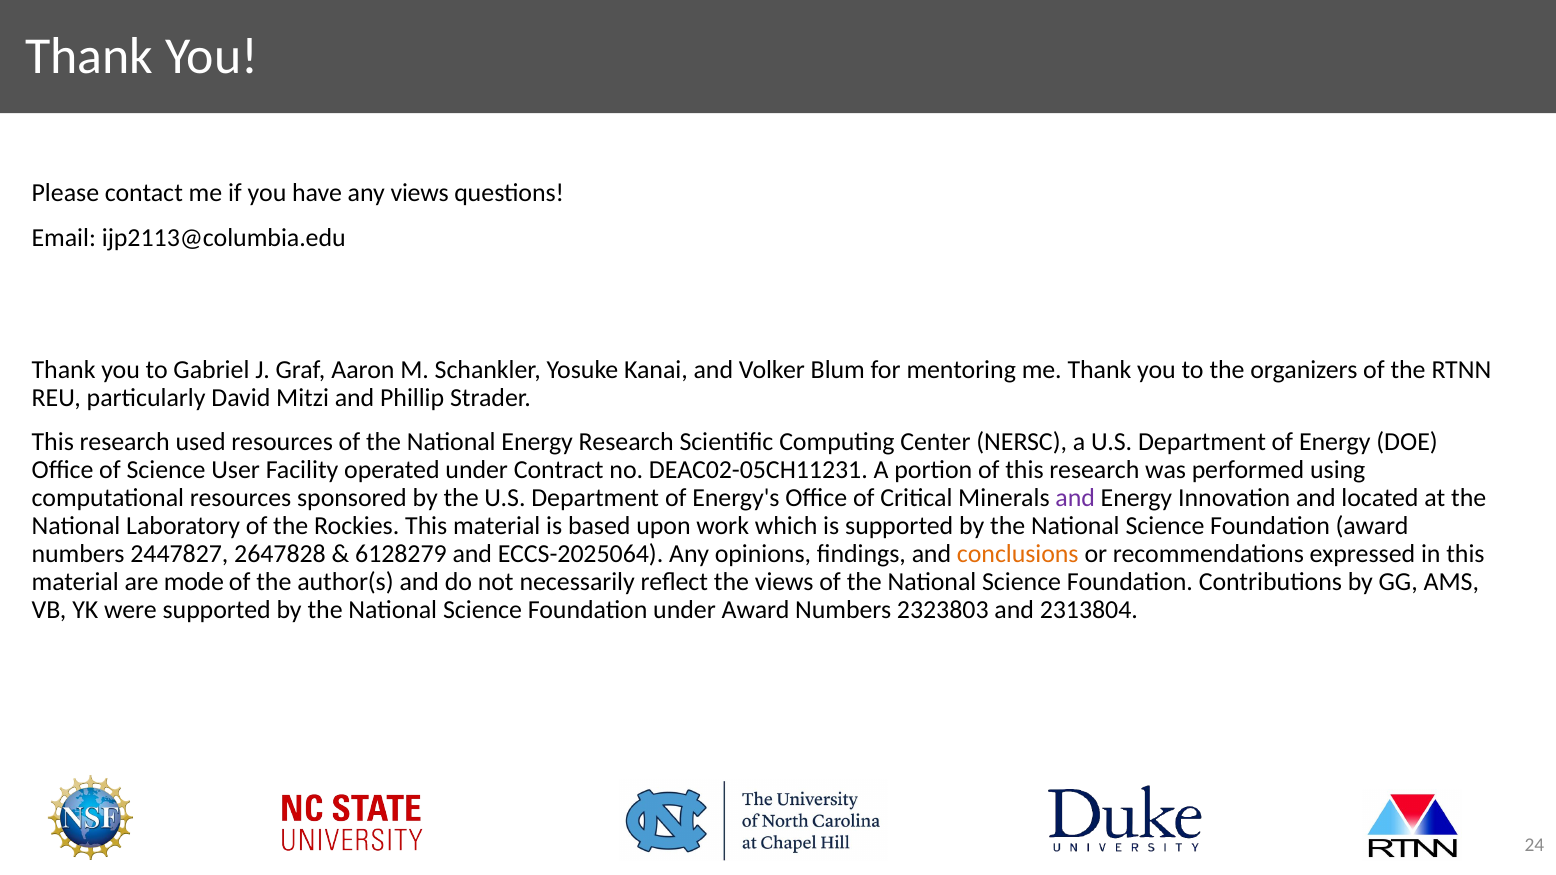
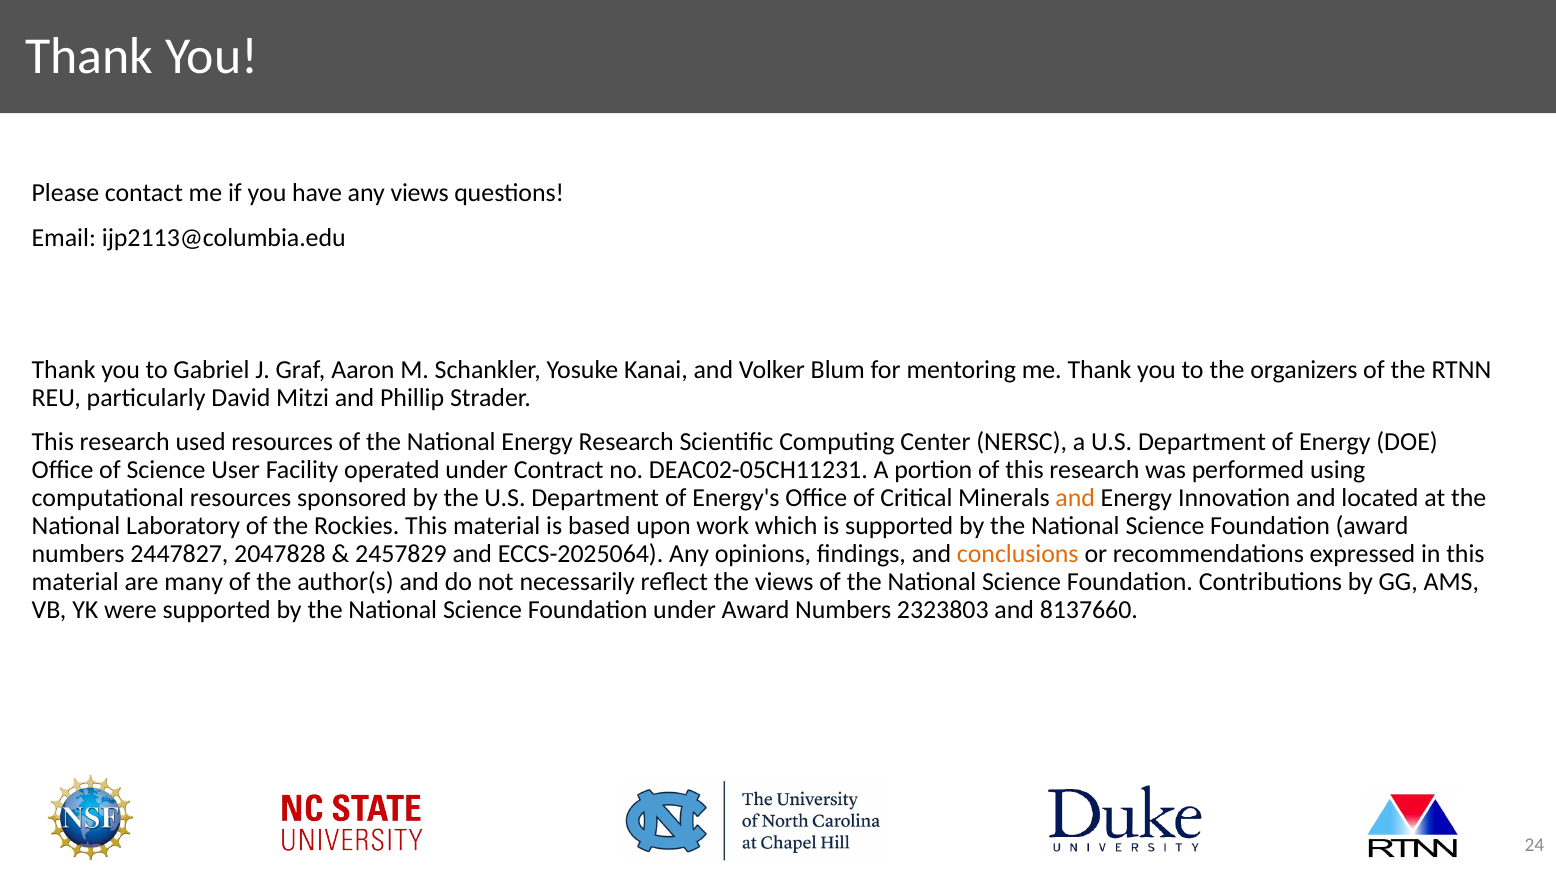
and colour: purple -> orange (1075, 498)
2647828: 2647828 -> 2047828 (280, 554)
6128279: 6128279 -> 2457829 (401, 554)
mode: mode -> many (194, 582)
2313804: 2313804 -> 8137660 (1089, 610)
